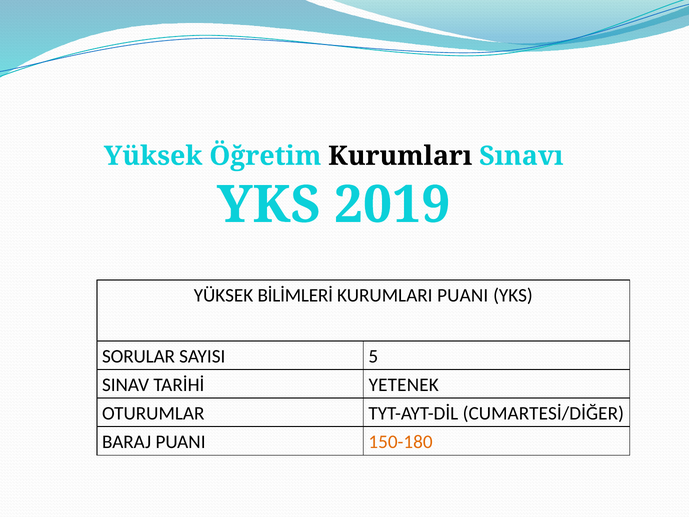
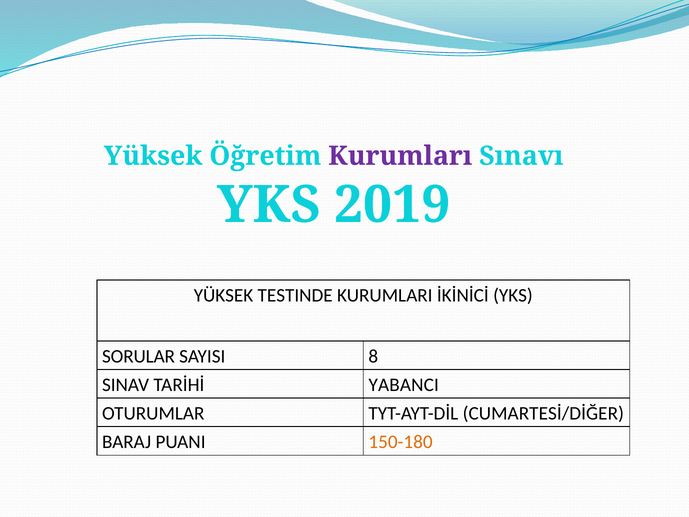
Kurumları colour: black -> purple (400, 156)
BİLİMLERİ: BİLİMLERİ -> TESTINDE (295, 295)
KURUMLARI PUANI: PUANI -> İKİNİCİ (463, 295)
5: 5 -> 8 (373, 356)
YETENEK: YETENEK -> YABANCI (404, 385)
